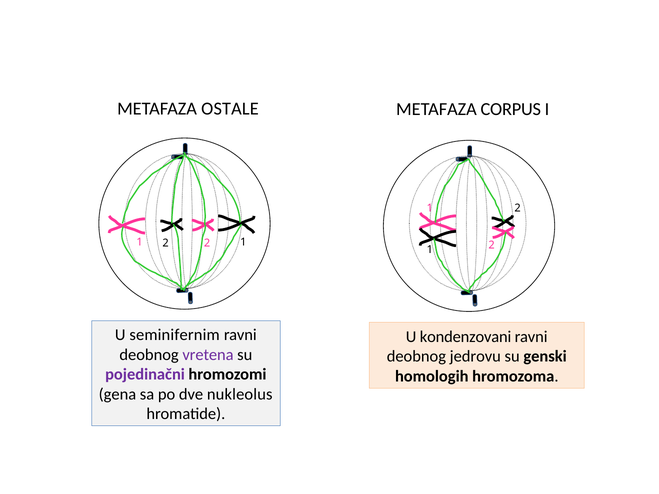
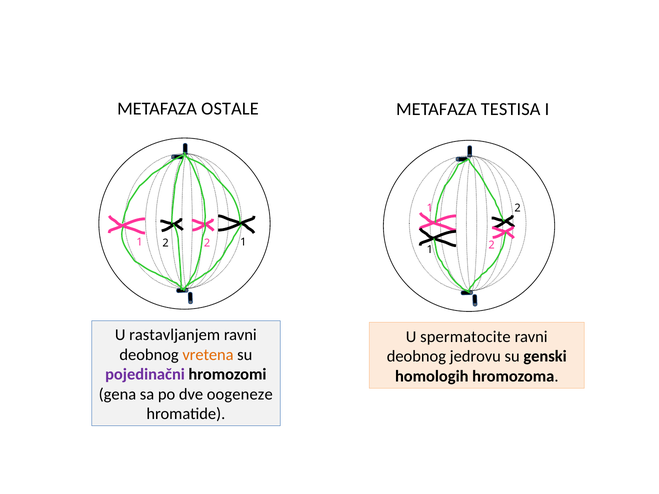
CORPUS: CORPUS -> TESTISA (511, 110)
seminifernim: seminifernim -> rastavljanjem (175, 335)
kondenzovani: kondenzovani -> spermatocite (465, 337)
vretena colour: purple -> orange (208, 355)
nukleolus: nukleolus -> oogeneze (240, 394)
